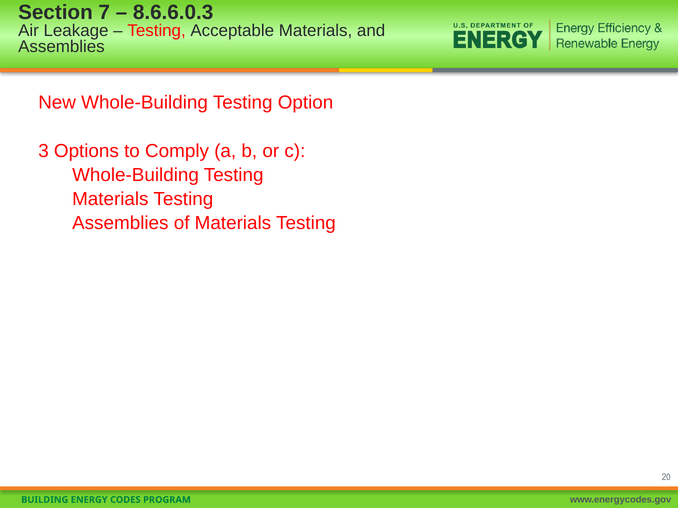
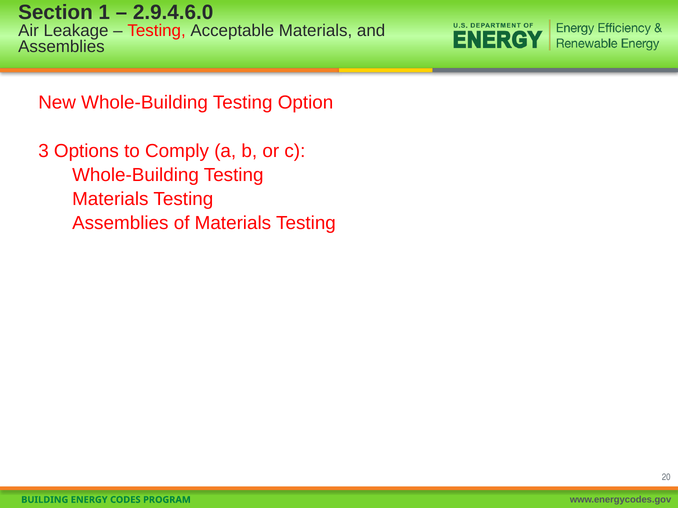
7: 7 -> 1 (104, 12)
8.6.6.0.3: 8.6.6.0.3 -> 2.9.4.6.0 (173, 12)
